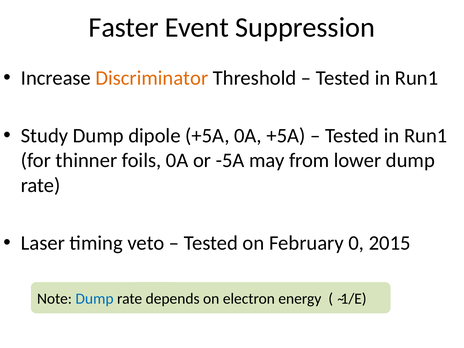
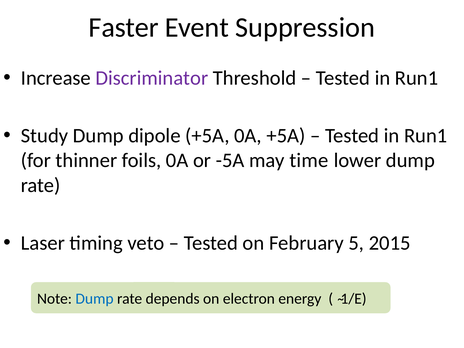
Discriminator colour: orange -> purple (152, 78)
from: from -> time (309, 161)
0: 0 -> 5 (356, 243)
